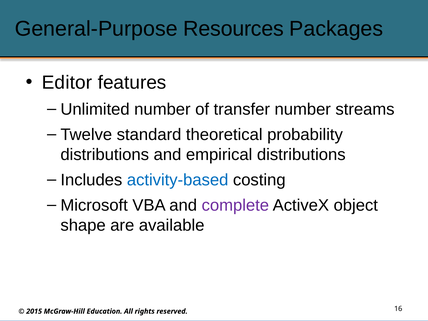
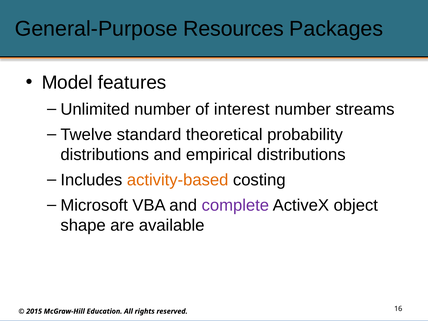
Editor: Editor -> Model (67, 83)
transfer: transfer -> interest (242, 109)
activity-based colour: blue -> orange (178, 180)
